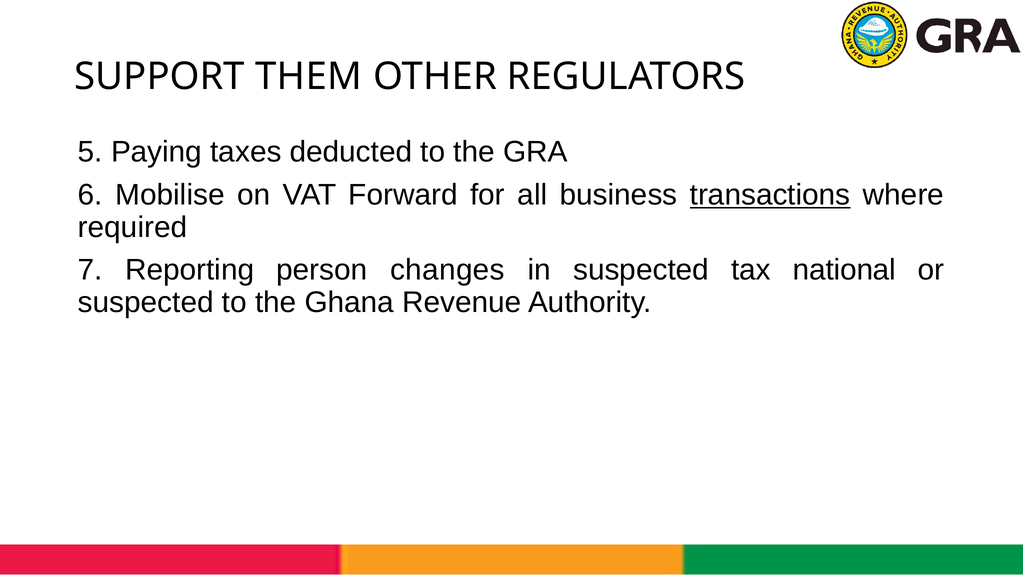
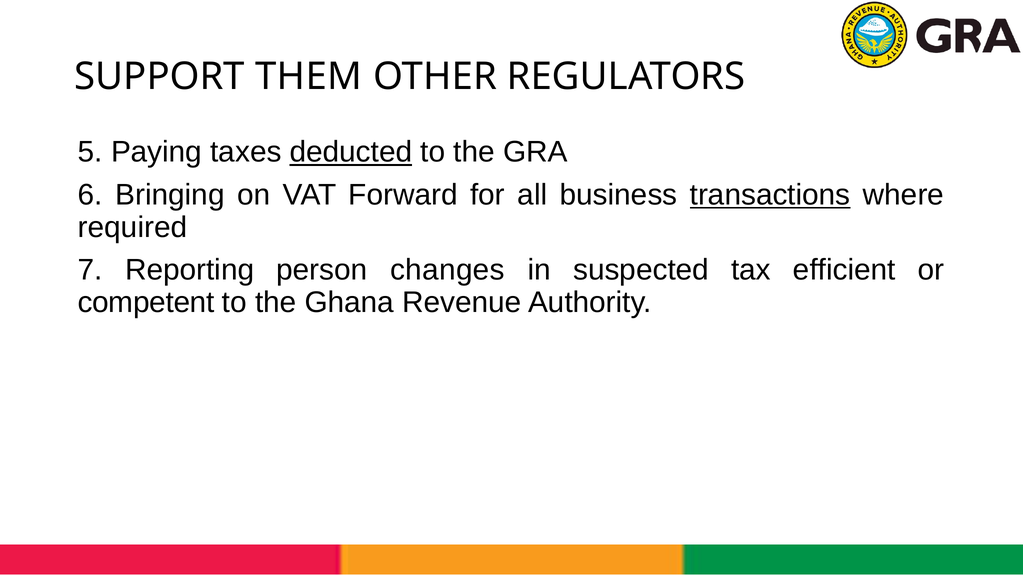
deducted underline: none -> present (351, 152)
Mobilise: Mobilise -> Bringing (170, 195)
national: national -> efficient (844, 270)
suspected: suspected -> competent (146, 302)
